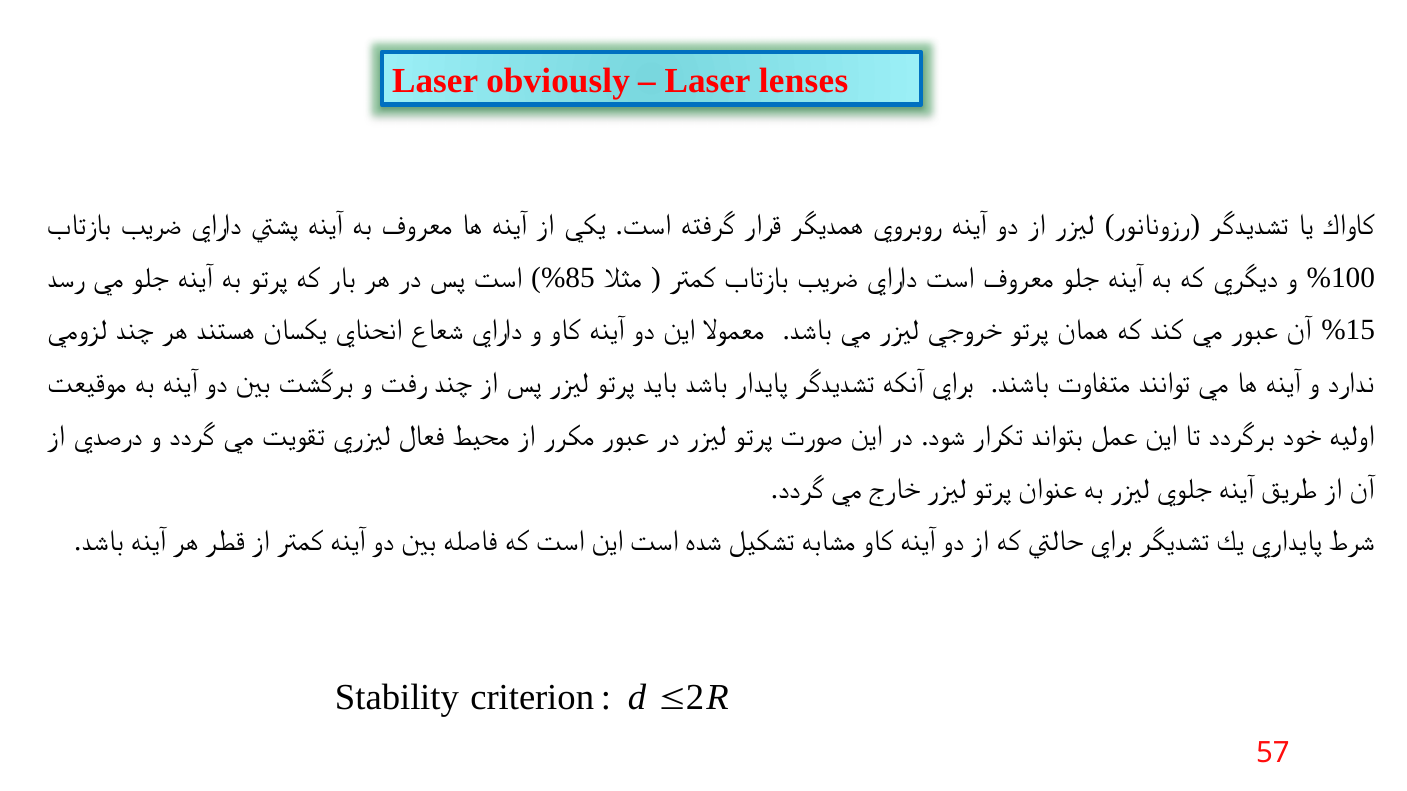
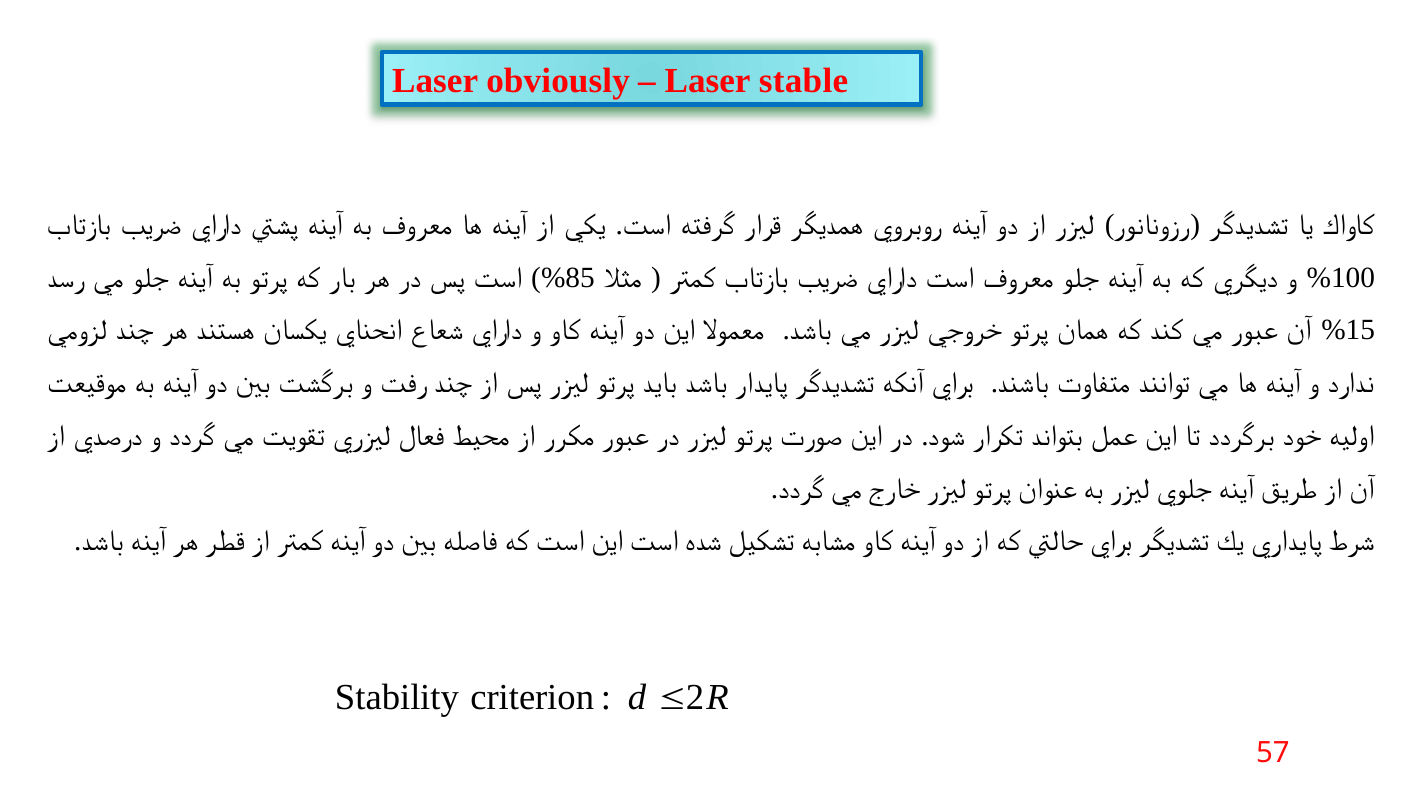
lenses: lenses -> stable (804, 81)
